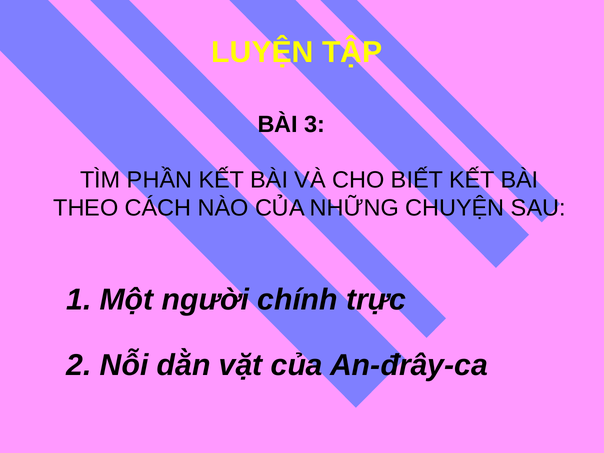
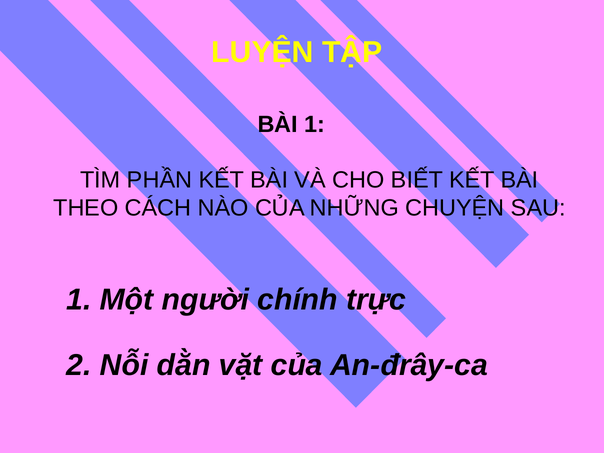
BÀI 3: 3 -> 1 (315, 124)
